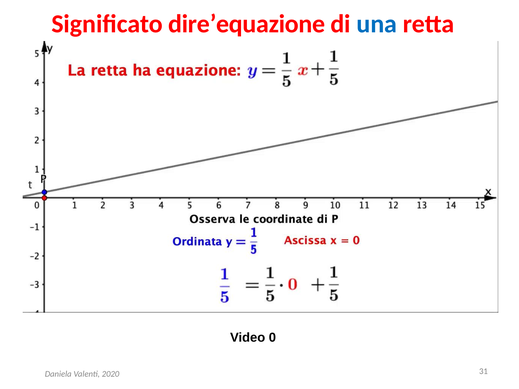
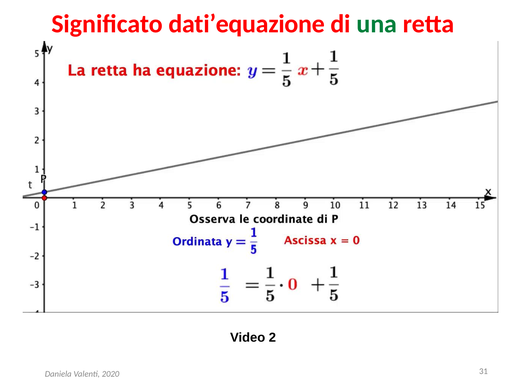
dire’equazione: dire’equazione -> dati’equazione (247, 24)
una colour: blue -> green (377, 24)
0: 0 -> 2 (272, 338)
